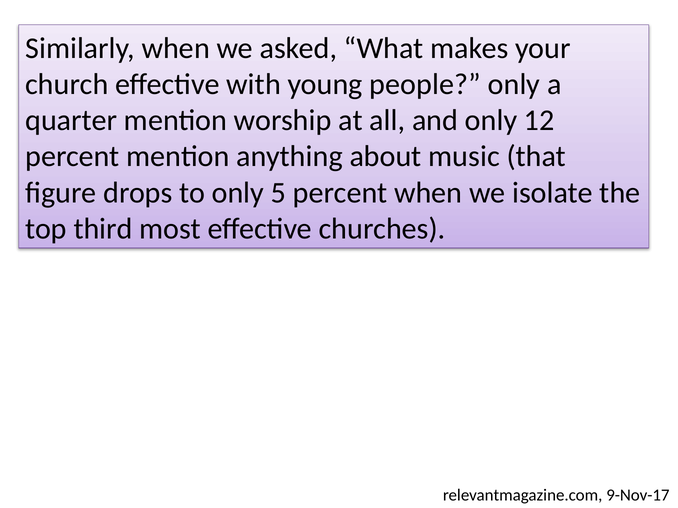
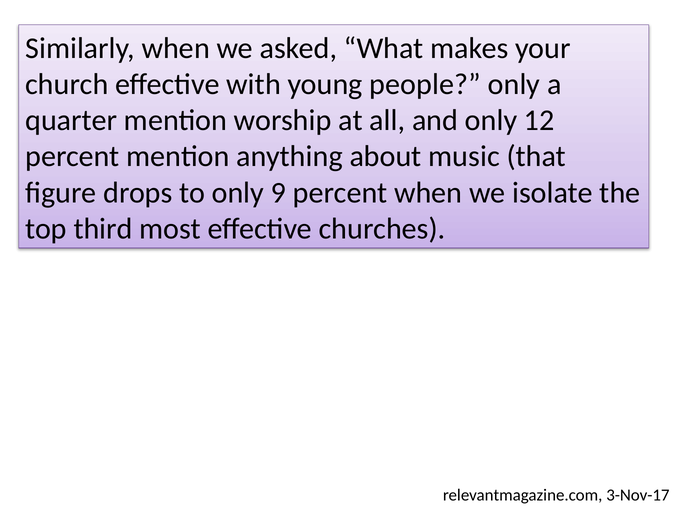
5: 5 -> 9 (279, 193)
9-Nov-17: 9-Nov-17 -> 3-Nov-17 (638, 496)
